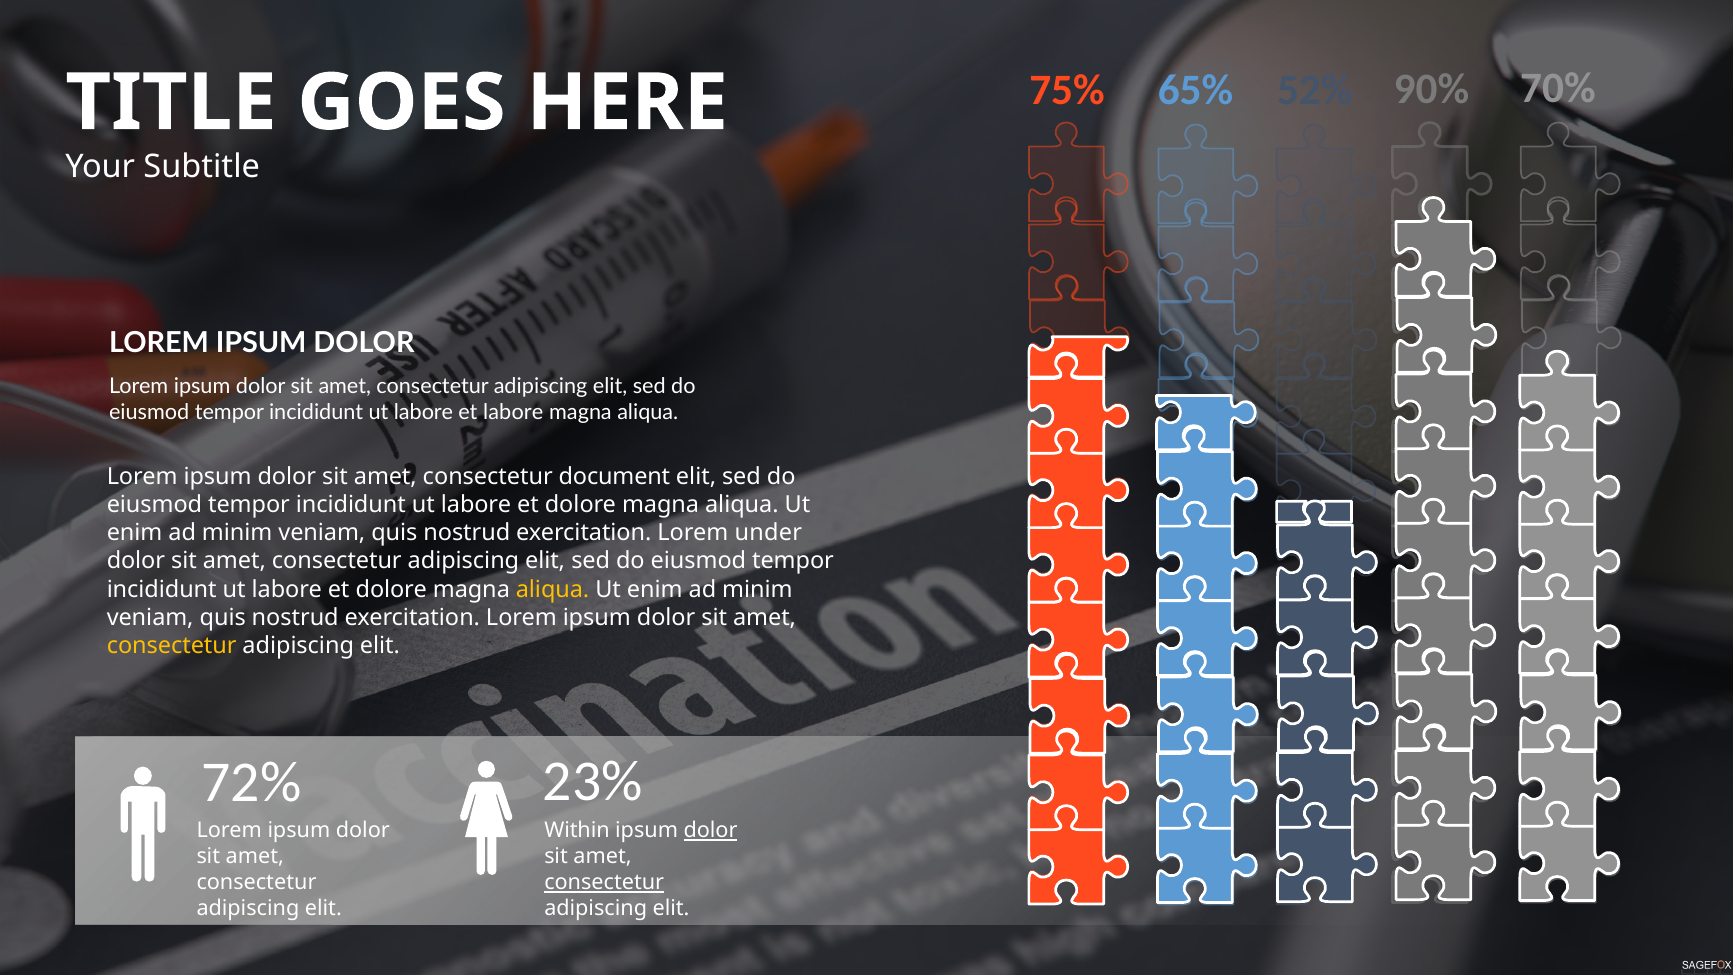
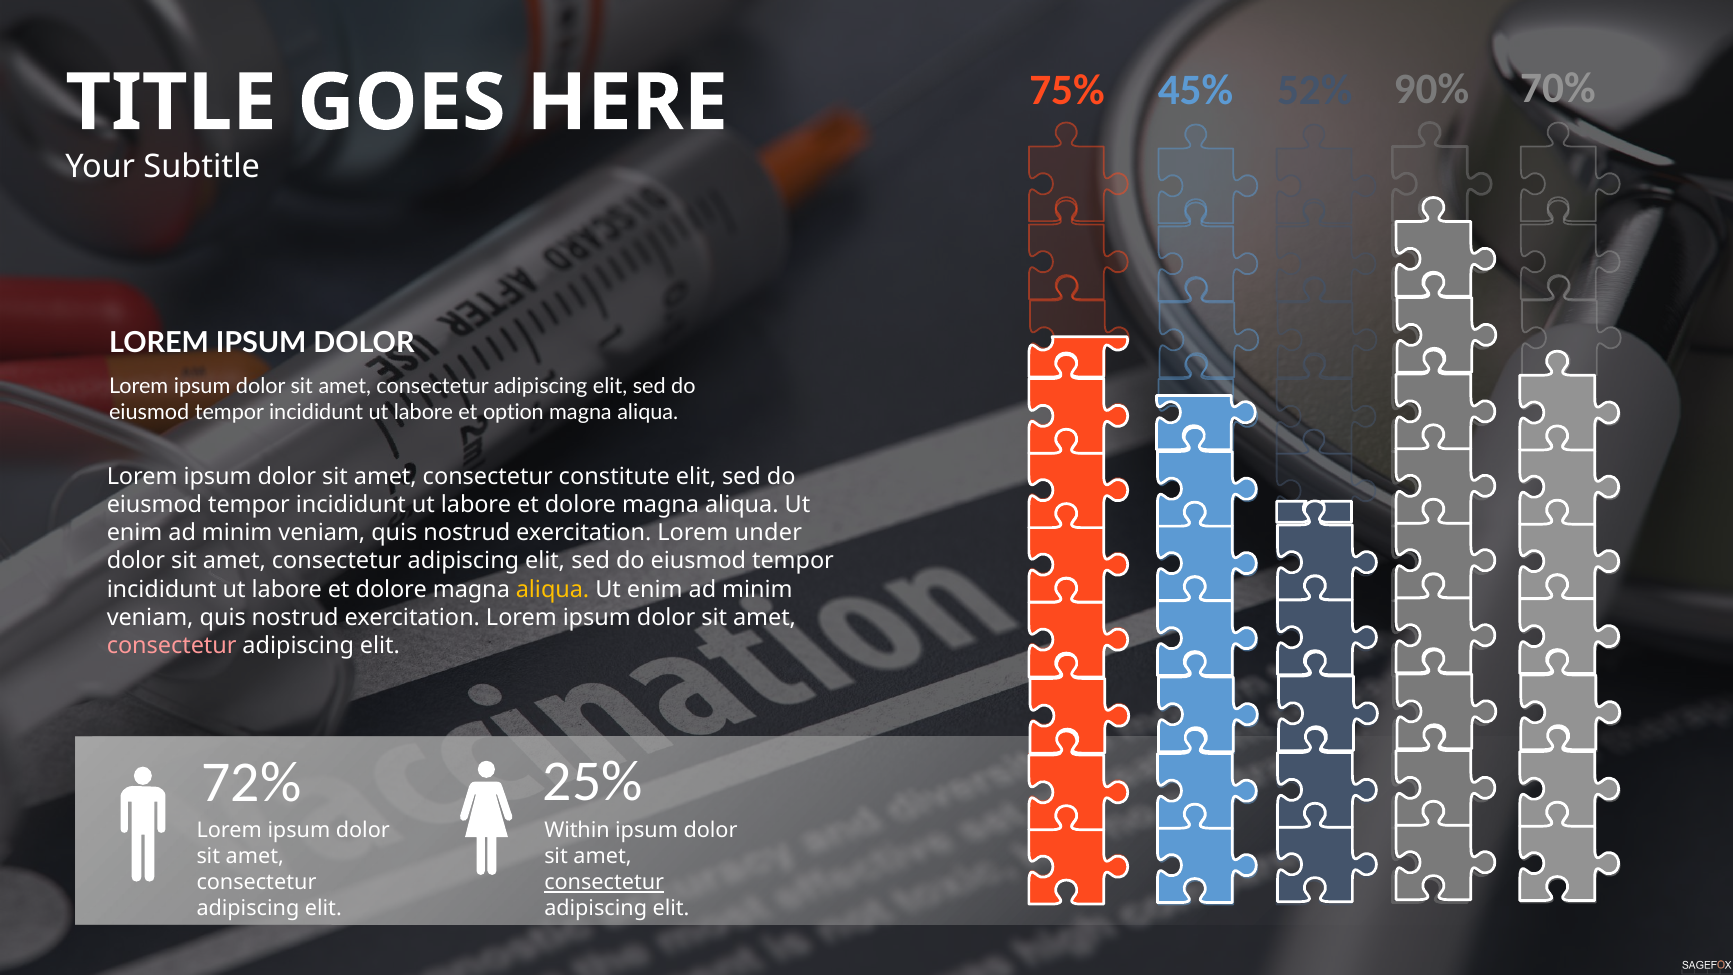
65%: 65% -> 45% (1196, 91)
et labore: labore -> option (513, 412)
document: document -> constitute (614, 477)
consectetur colour: yellow -> pink (172, 646)
23%: 23% -> 25% (593, 781)
dolor underline: present -> none (711, 831)
